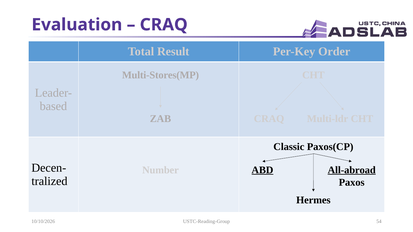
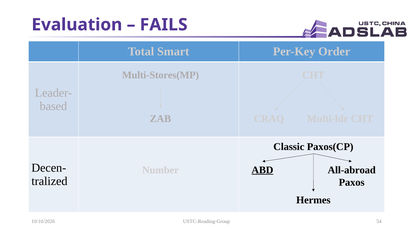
CRAQ: CRAQ -> FAILS (164, 25)
Result: Result -> Smart (173, 52)
All-abroad underline: present -> none (352, 170)
